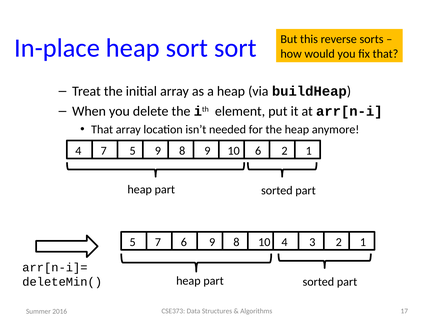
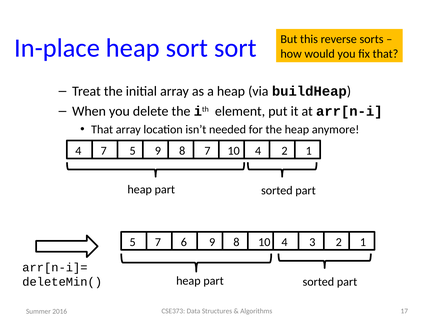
8 9: 9 -> 7 (207, 150)
6: 6 -> 4 (258, 150)
